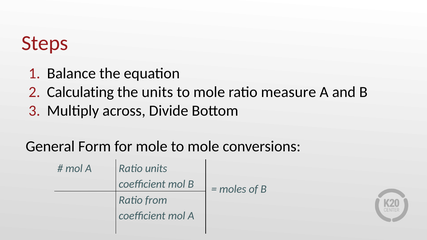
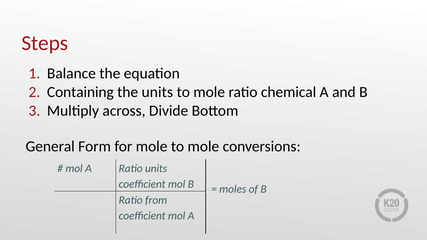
Calculating: Calculating -> Containing (80, 92)
measure: measure -> chemical (289, 92)
